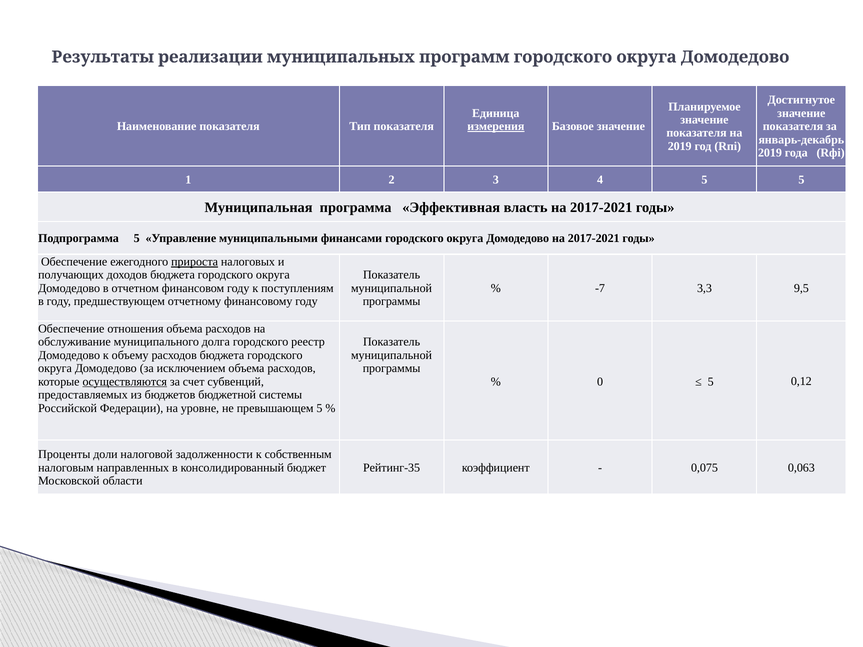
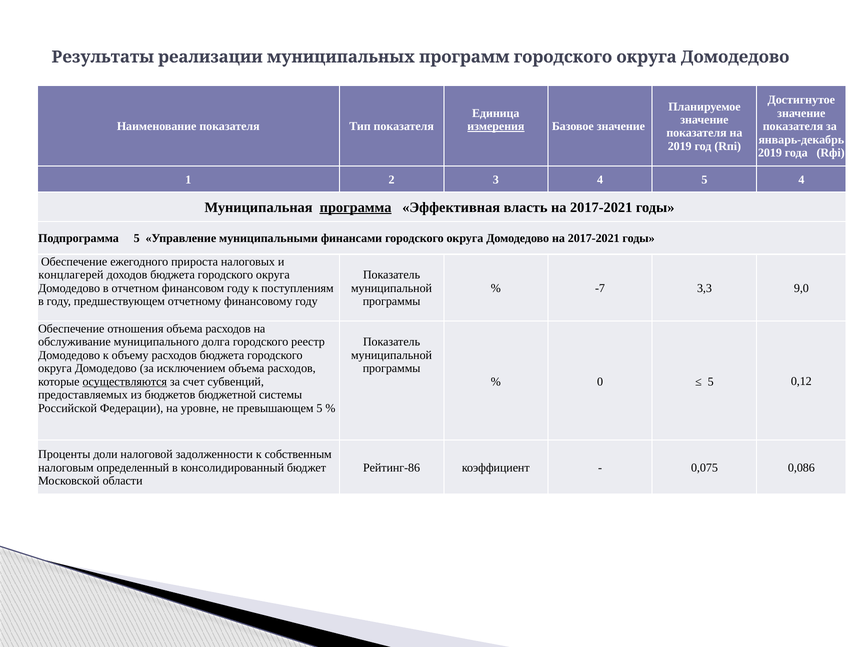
5 5: 5 -> 4 (801, 180)
программа underline: none -> present (356, 207)
прироста underline: present -> none (195, 262)
получающих: получающих -> концлагерей (71, 275)
9,5: 9,5 -> 9,0 (801, 288)
направленных: направленных -> определенный (133, 468)
Рейтинг-35: Рейтинг-35 -> Рейтинг-86 (392, 468)
0,063: 0,063 -> 0,086 (801, 468)
